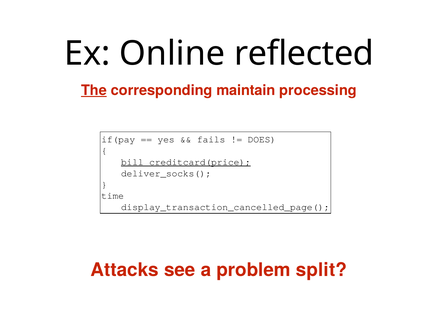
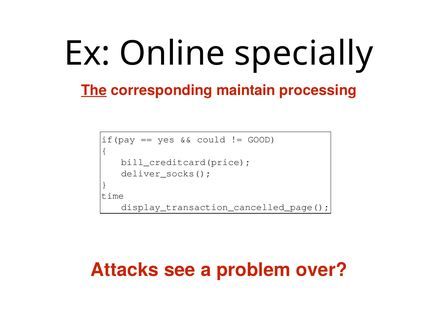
reflected: reflected -> specially (304, 54)
fails: fails -> could (211, 140)
DOES: DOES -> GOOD (262, 140)
bill_creditcard(price underline: present -> none (186, 162)
split: split -> over (322, 270)
